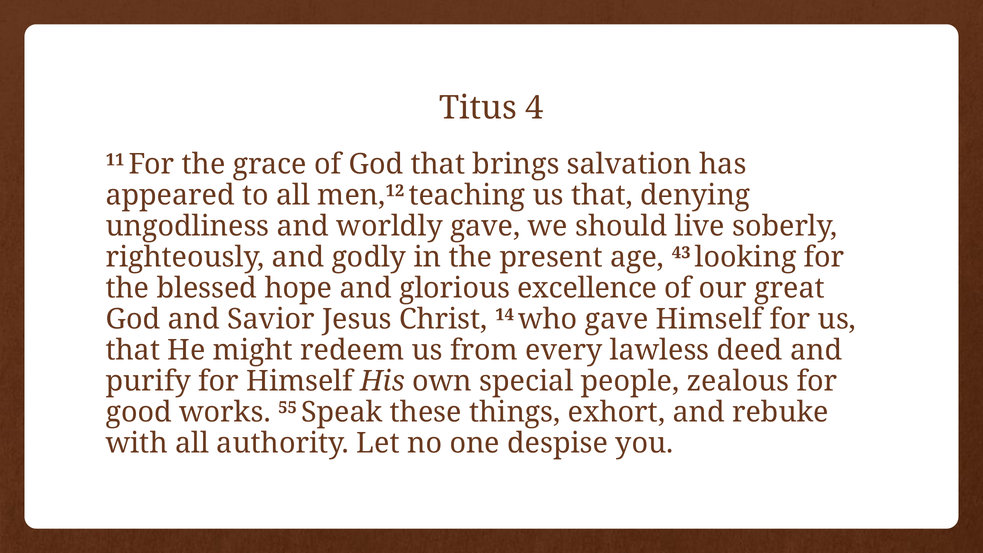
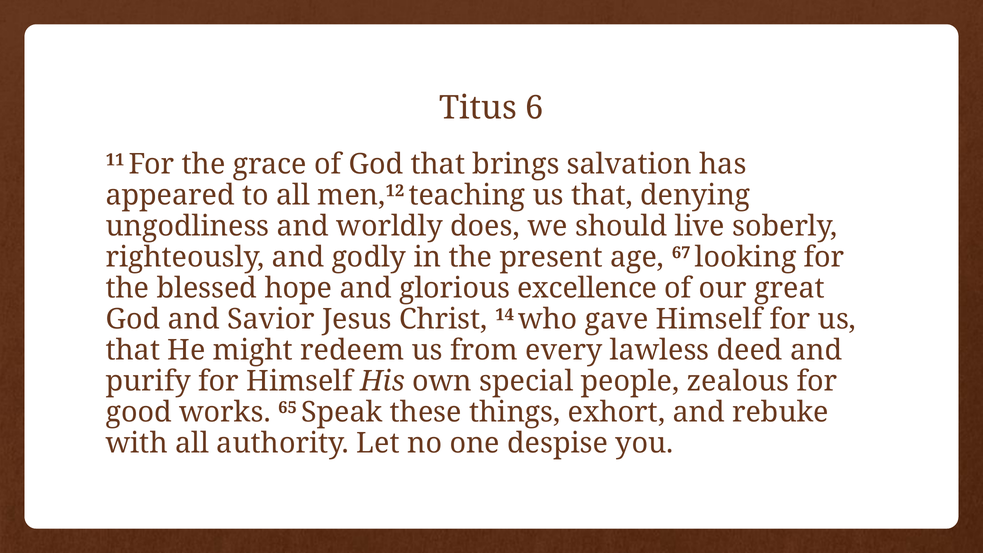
4: 4 -> 6 (535, 108)
worldly gave: gave -> does (485, 226)
43: 43 -> 67 (681, 253)
55: 55 -> 65 (287, 408)
